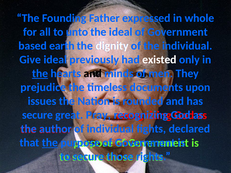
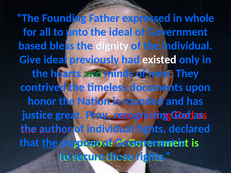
earth: earth -> bless (62, 46)
the underline: present -> none (40, 74)
and colour: black -> green (93, 74)
prejudice: prejudice -> contrived (43, 87)
issues: issues -> honor (42, 101)
secure: secure -> justice (38, 115)
